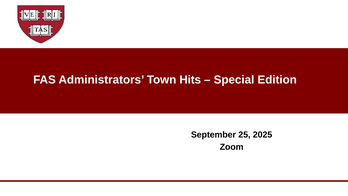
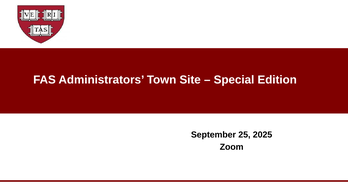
Hits: Hits -> Site (190, 80)
